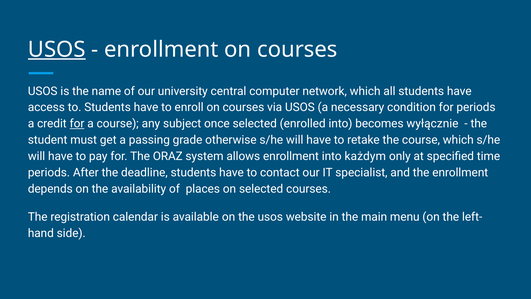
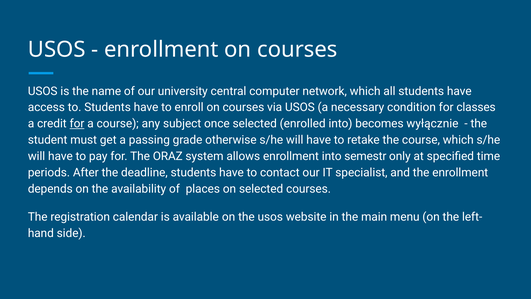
USOS underline: present -> none (57, 49)
for periods: periods -> classes (476, 107)
każdym: każdym -> semestr (365, 156)
